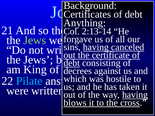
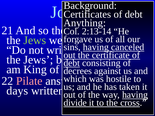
Pilate colour: light blue -> pink (29, 81)
were: were -> days (17, 91)
blows: blows -> divide (75, 103)
